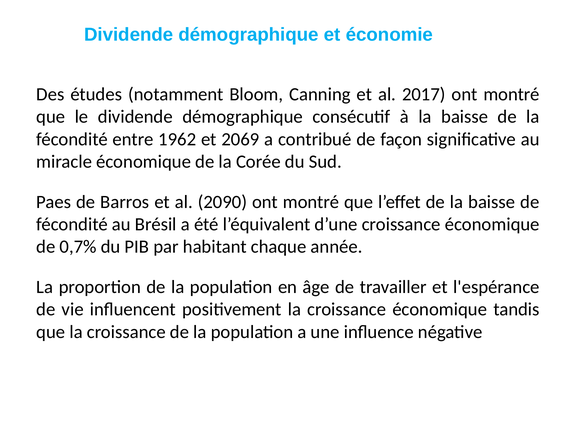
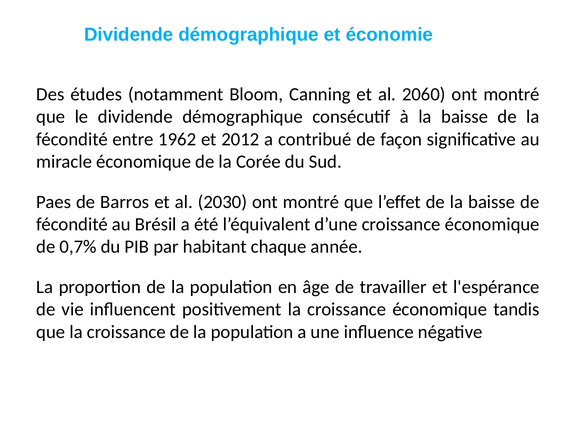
2017: 2017 -> 2060 (424, 94)
2069: 2069 -> 2012 (240, 139)
2090: 2090 -> 2030 (222, 202)
